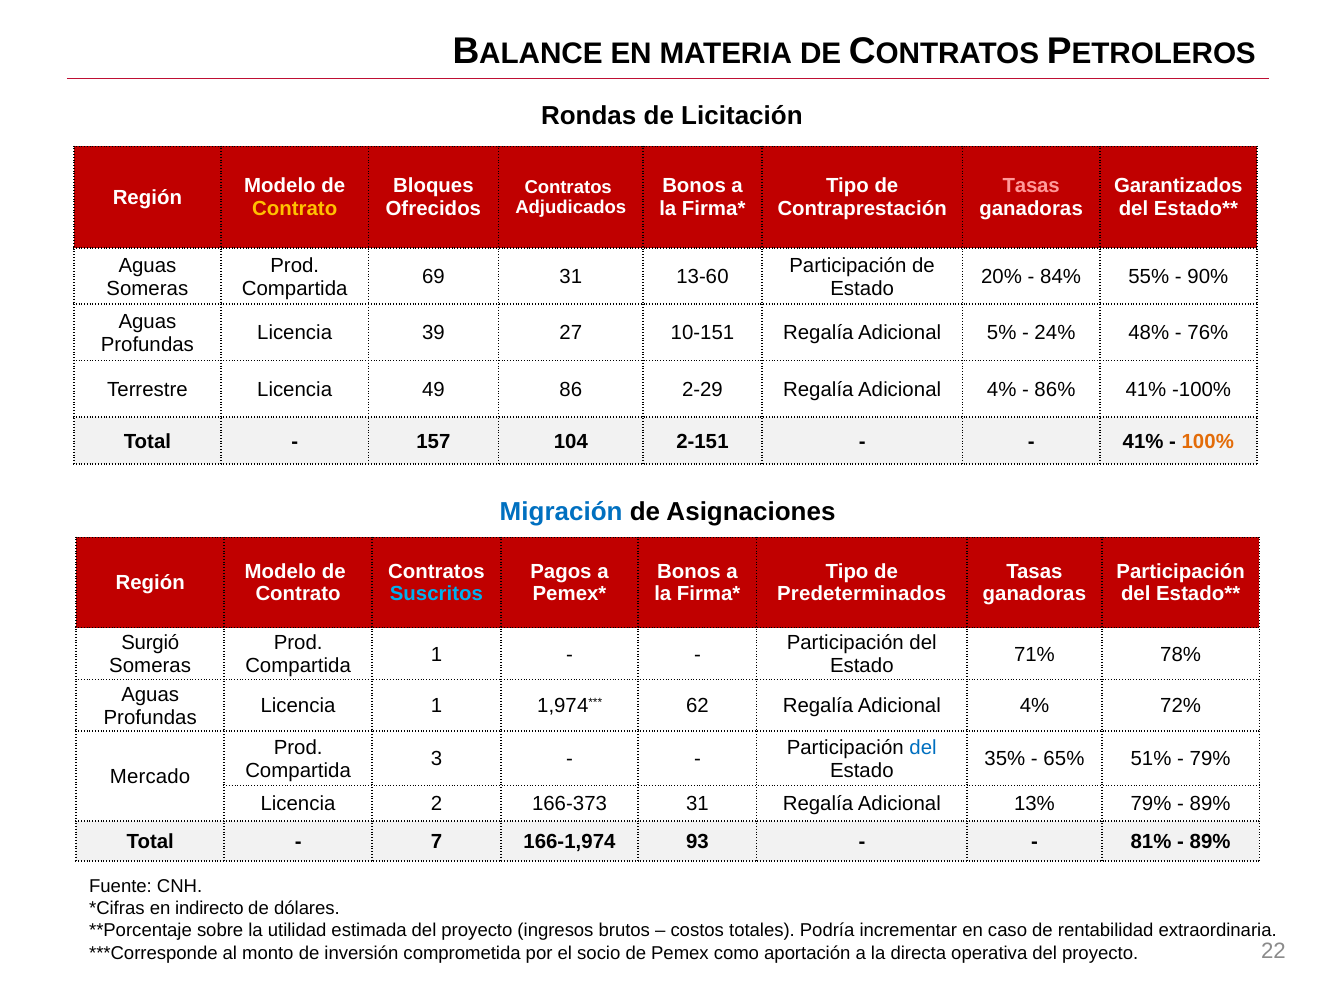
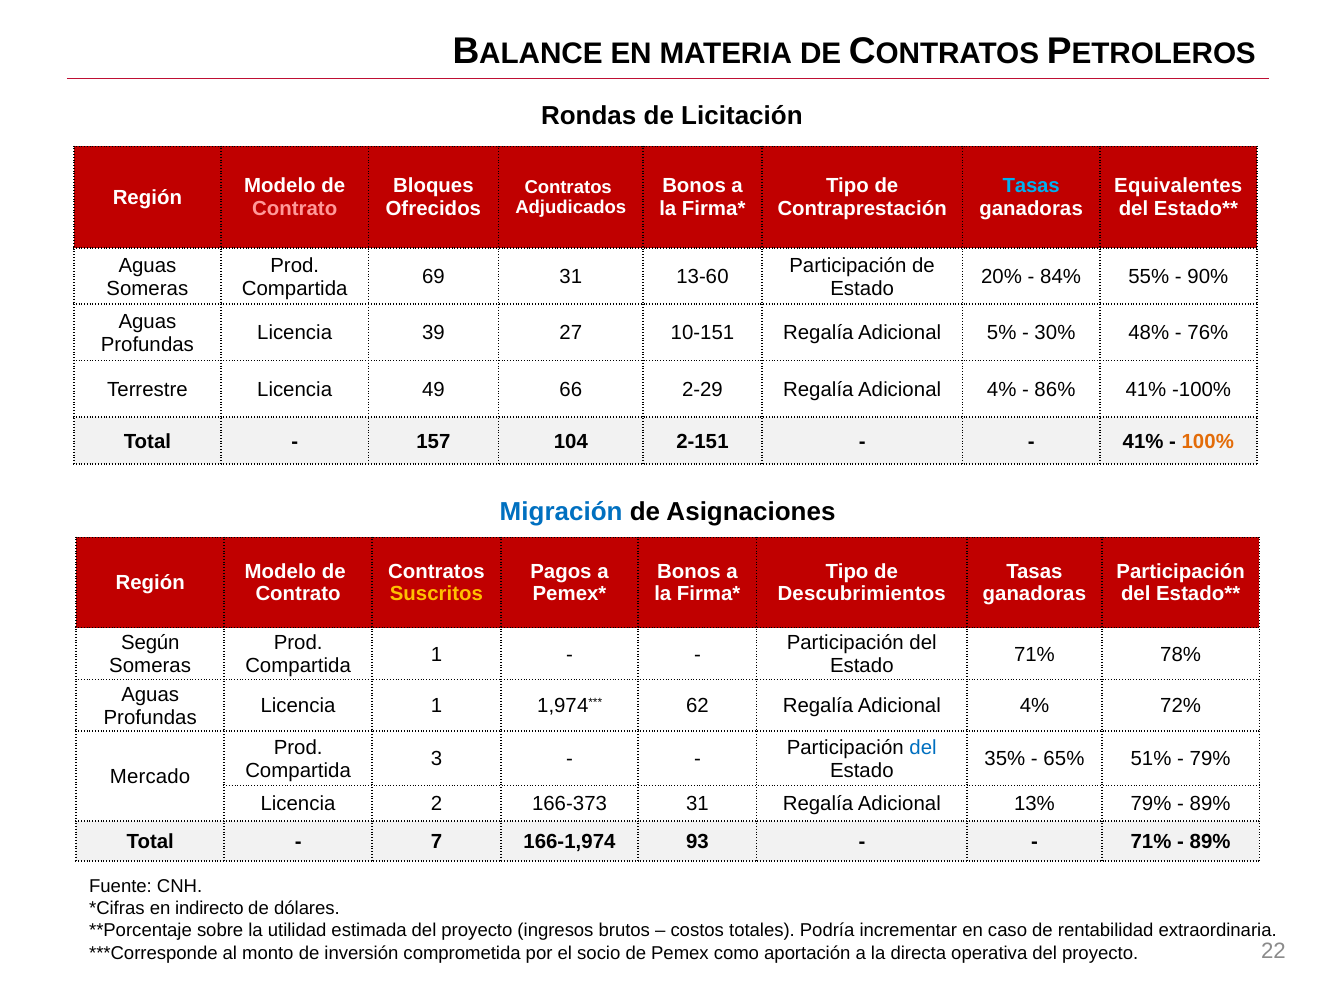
Tasas colour: pink -> light blue (1031, 186)
Garantizados: Garantizados -> Equivalentes (1178, 186)
Contrato colour: yellow -> pink (295, 209)
24%: 24% -> 30% (1055, 333)
86: 86 -> 66 (571, 390)
Suscritos colour: light blue -> yellow (436, 594)
Predeterminados: Predeterminados -> Descubrimientos (862, 594)
Surgió: Surgió -> Según (150, 643)
81%: 81% -> 71% (1151, 842)
